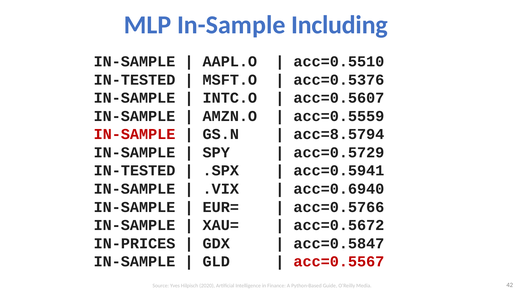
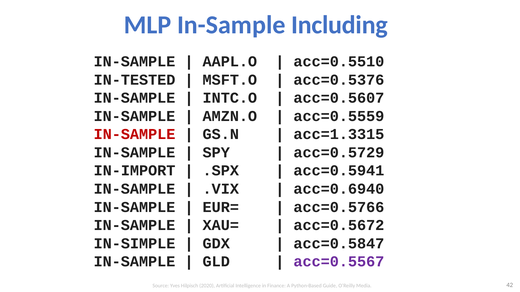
acc=8.5794: acc=8.5794 -> acc=1.3315 (339, 135)
IN-TESTED: IN-TESTED -> IN-IMPORT (134, 171)
IN-PRICES: IN-PRICES -> IN-SIMPLE (134, 244)
acc=0.5567 colour: red -> purple (339, 262)
